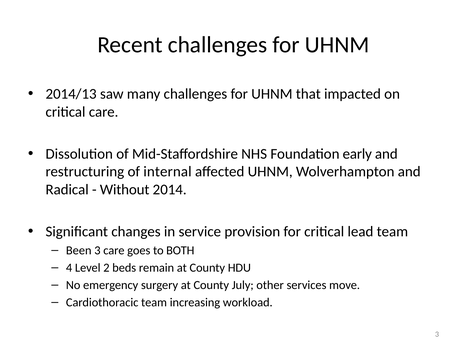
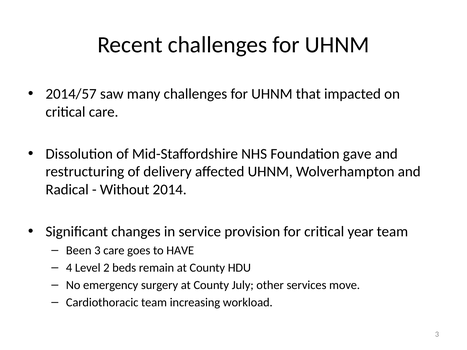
2014/13: 2014/13 -> 2014/57 (71, 94)
early: early -> gave (357, 154)
internal: internal -> delivery (168, 172)
lead: lead -> year (361, 232)
BOTH: BOTH -> HAVE (180, 250)
